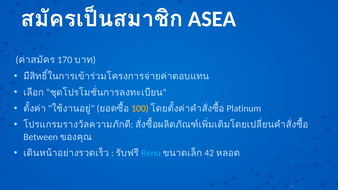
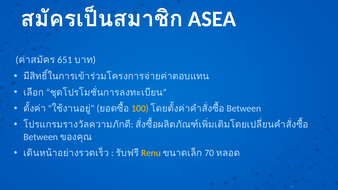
170: 170 -> 651 (65, 60)
Platinum: Platinum -> Between (244, 109)
Renu colour: light blue -> yellow (151, 153)
42: 42 -> 70 (209, 153)
